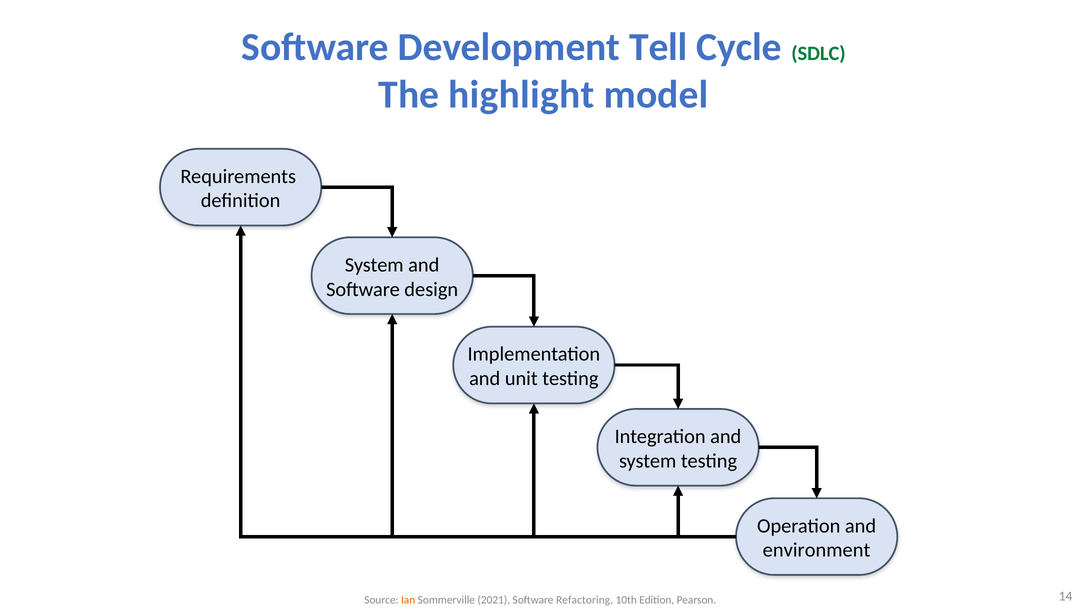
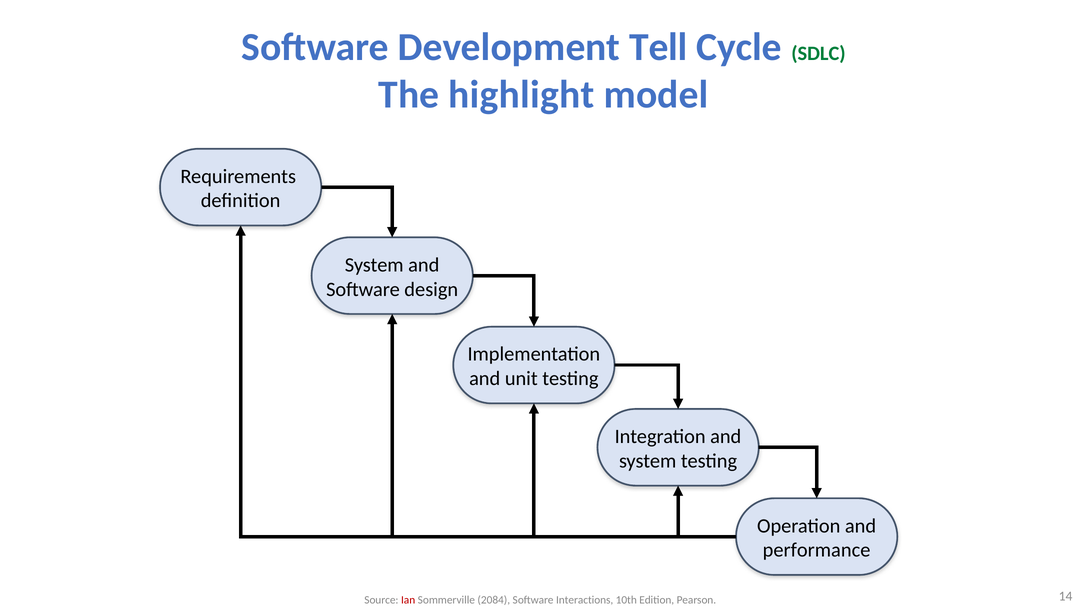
environment: environment -> performance (817, 551)
Ian colour: orange -> red (408, 601)
2021: 2021 -> 2084 (494, 601)
Refactoring: Refactoring -> Interactions (585, 601)
